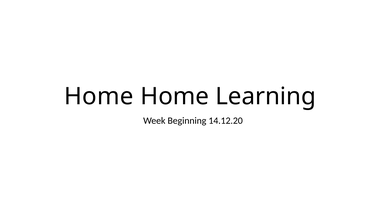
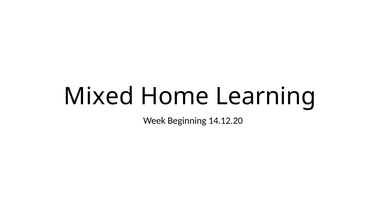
Home: Home -> Mixed (99, 96)
